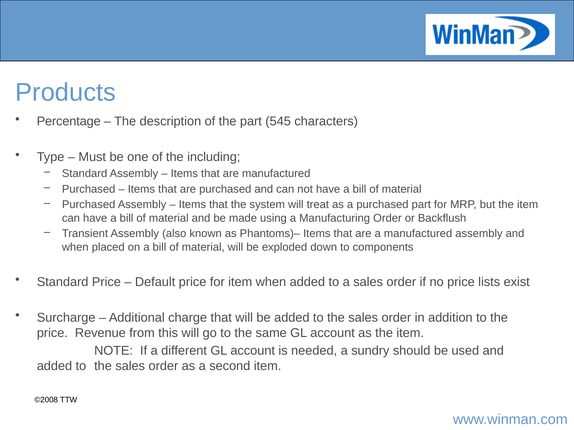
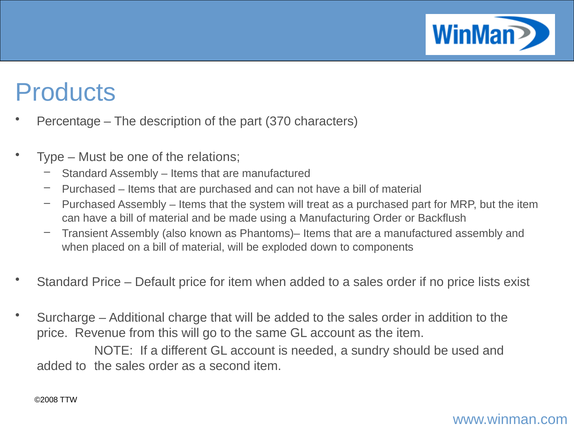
545: 545 -> 370 (278, 121)
including: including -> relations (214, 157)
